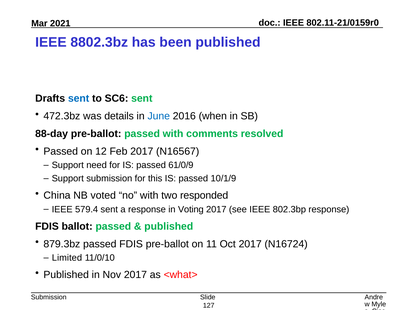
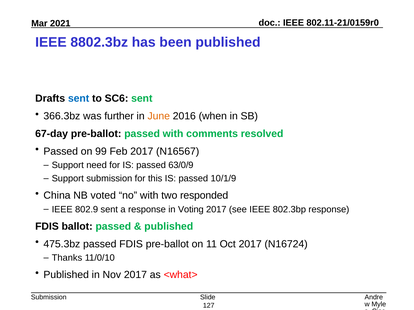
472.3bz: 472.3bz -> 366.3bz (62, 116)
details: details -> further (119, 116)
June colour: blue -> orange (159, 116)
88-day: 88-day -> 67-day (52, 134)
12: 12 -> 99 (101, 152)
61/0/9: 61/0/9 -> 63/0/9 (181, 165)
579.4: 579.4 -> 802.9 (87, 210)
879.3bz: 879.3bz -> 475.3bz (62, 244)
Limited: Limited -> Thanks (67, 258)
